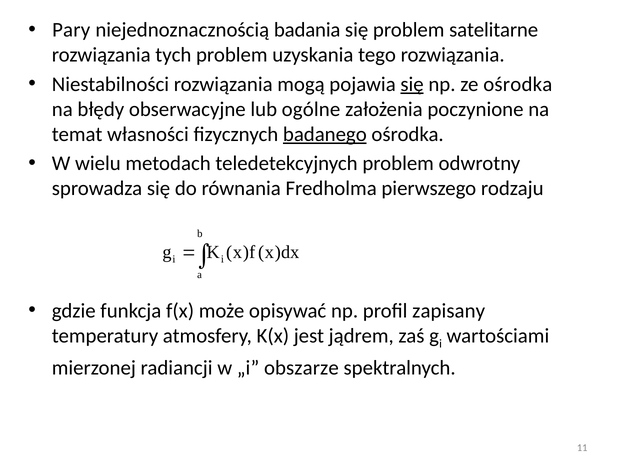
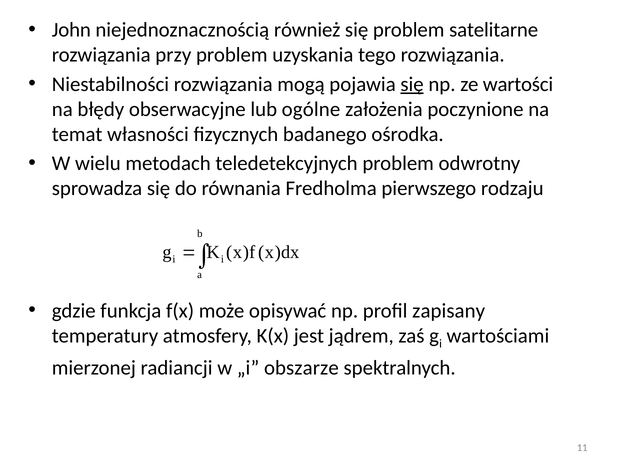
Pary: Pary -> John (71, 30)
badania: badania -> również (307, 30)
tych: tych -> przy (173, 55)
ze ośrodka: ośrodka -> wartości (518, 84)
badanego underline: present -> none (325, 134)
